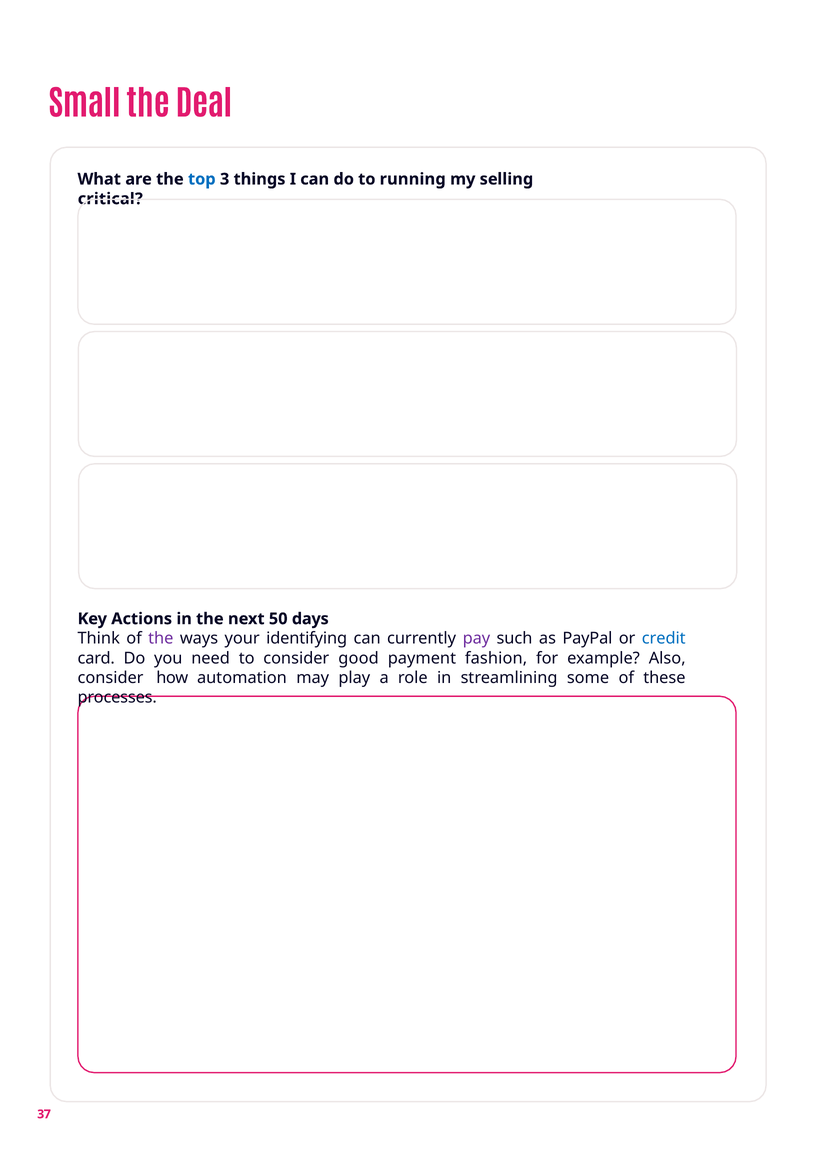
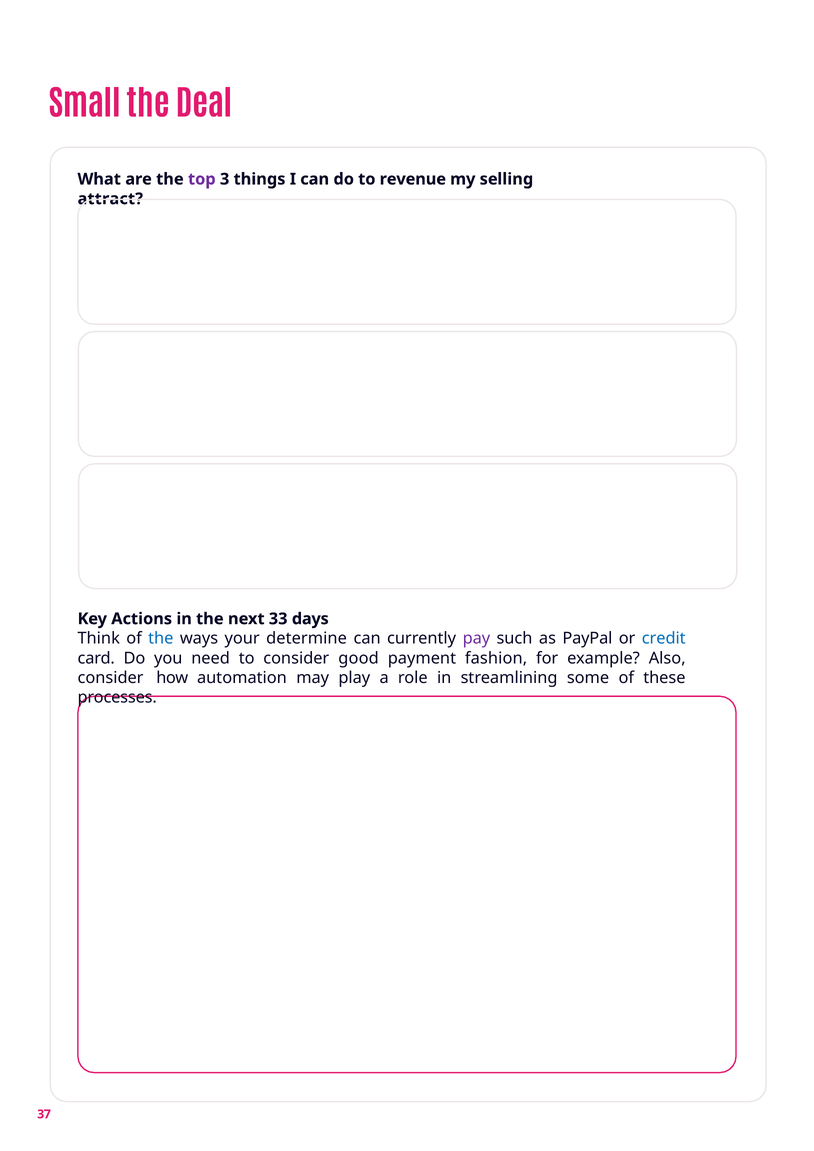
top colour: blue -> purple (202, 179)
running: running -> revenue (413, 179)
critical: critical -> attract (110, 199)
50: 50 -> 33 (278, 619)
the colour: purple -> blue (161, 639)
identifying: identifying -> determine (307, 639)
